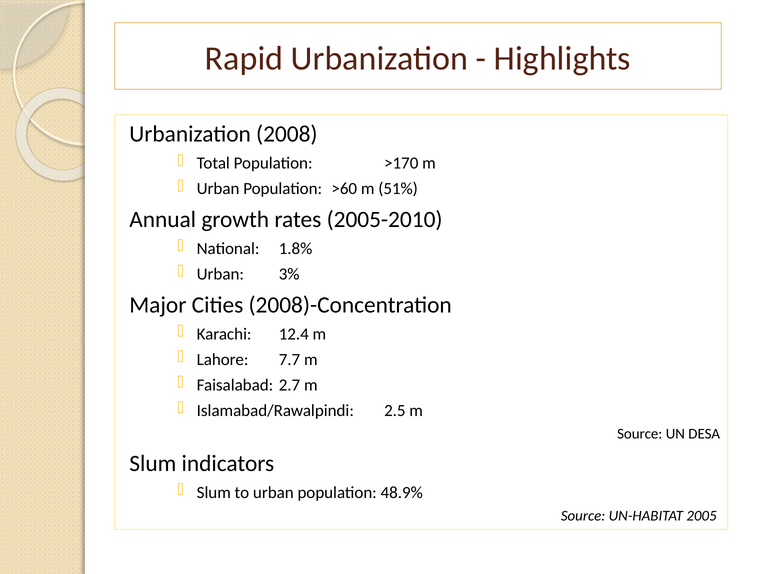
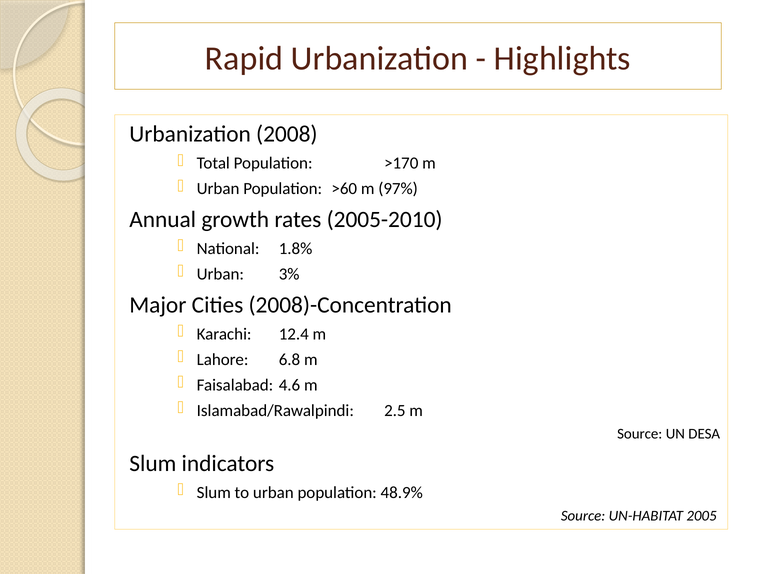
51%: 51% -> 97% (398, 189)
7.7: 7.7 -> 6.8 (290, 360)
2.7: 2.7 -> 4.6 (290, 385)
